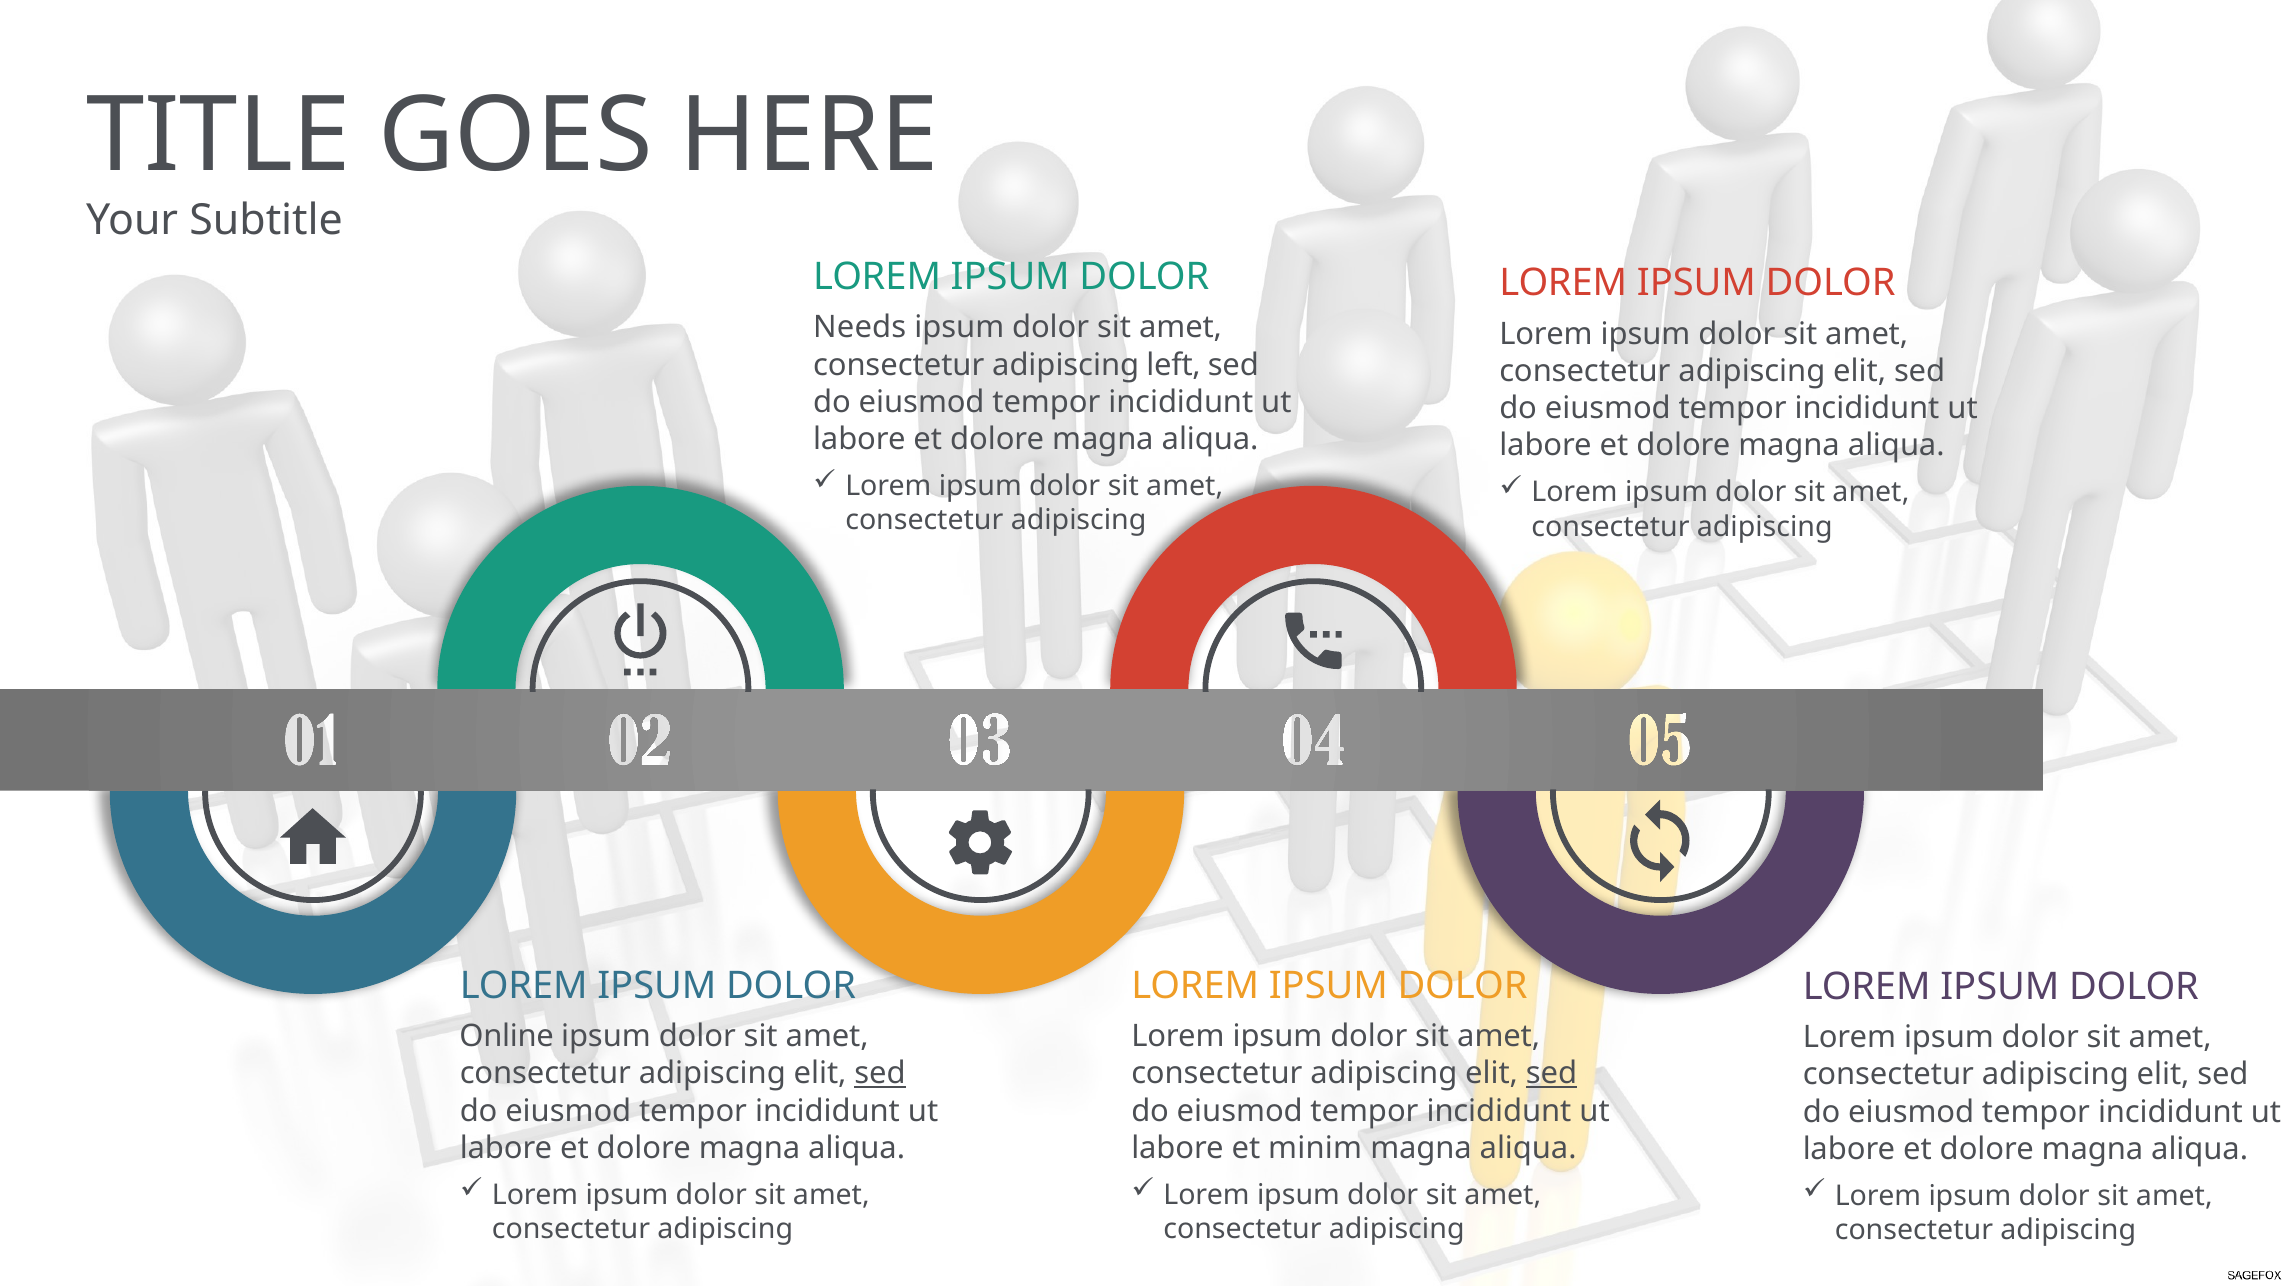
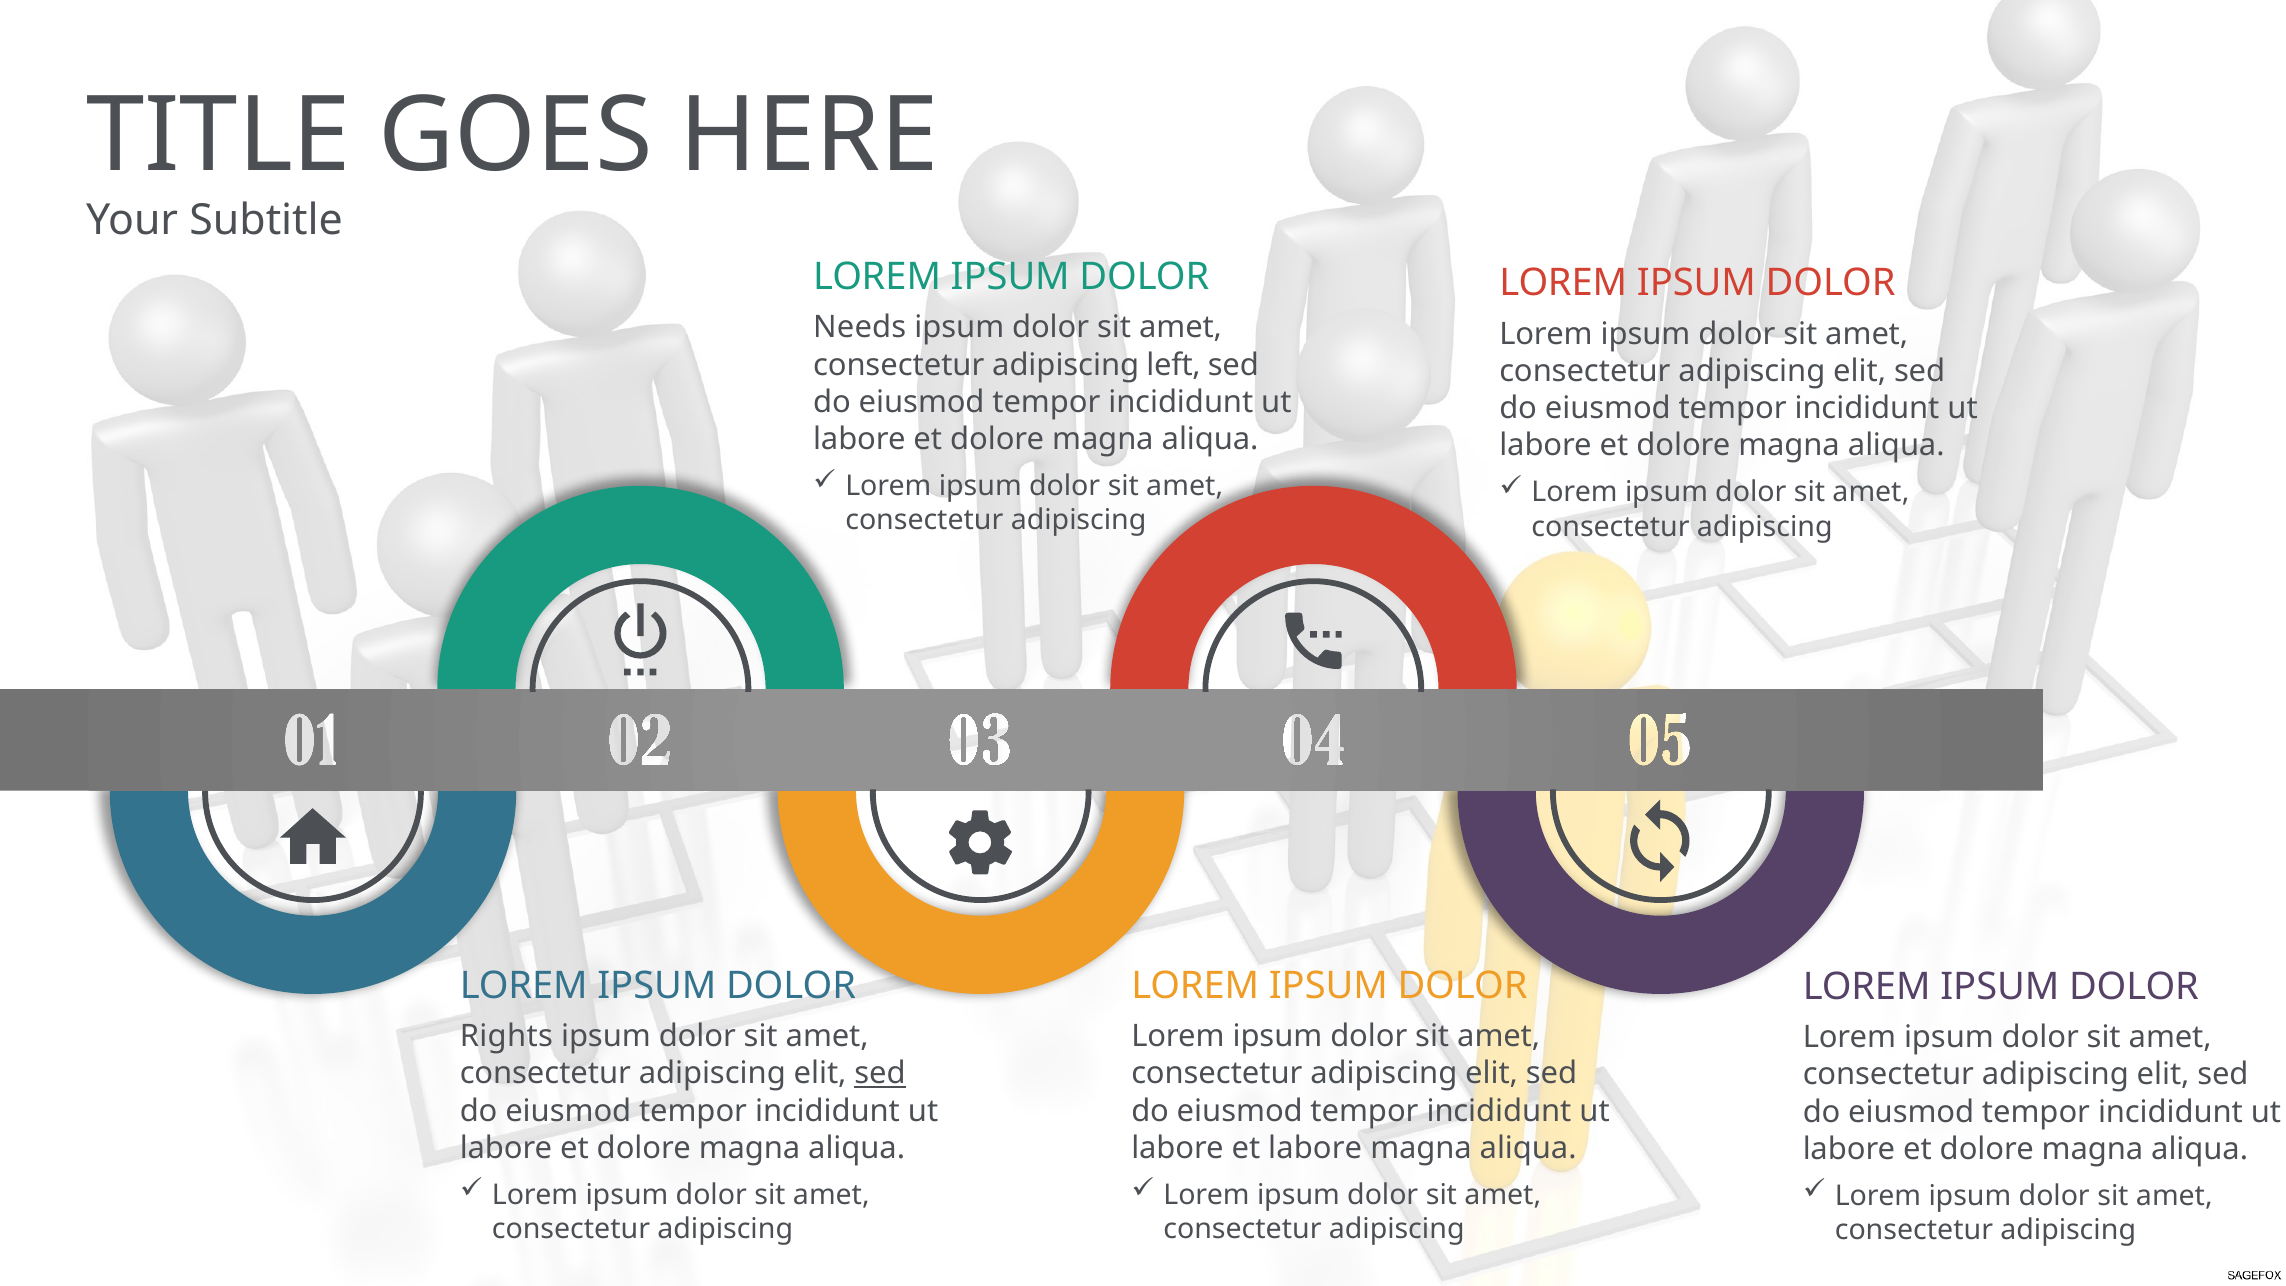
Online: Online -> Rights (506, 1036)
sed underline: present -> none (1552, 1074)
et minim: minim -> labore (1315, 1148)
